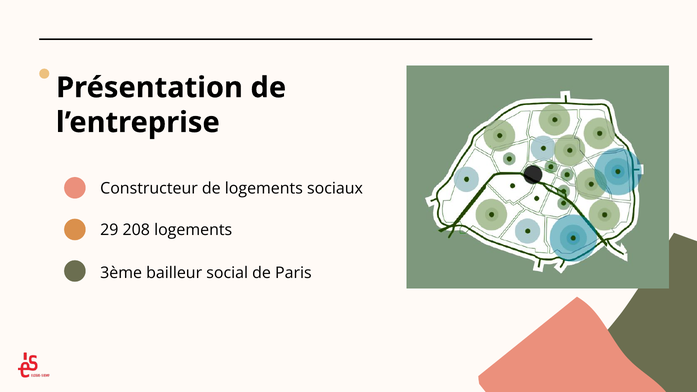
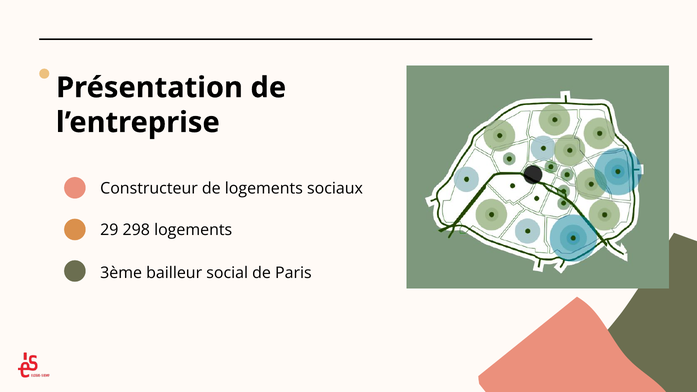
208: 208 -> 298 (136, 230)
